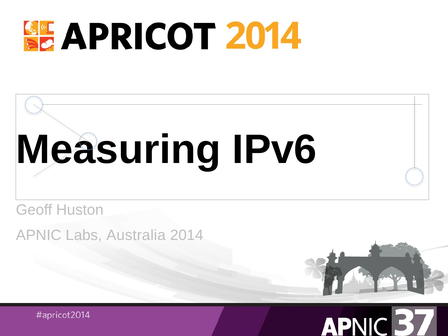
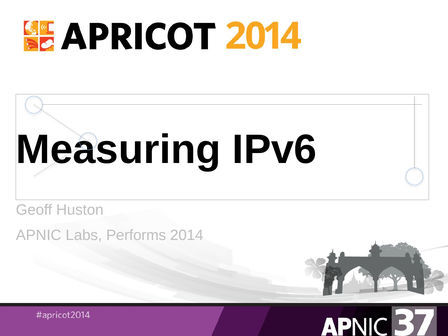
Australia: Australia -> Performs (136, 235)
